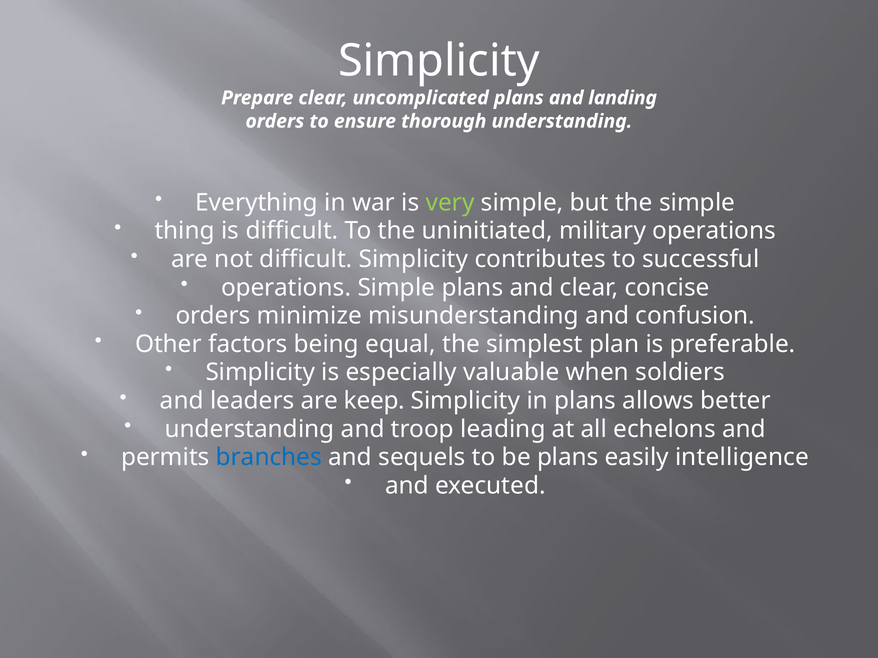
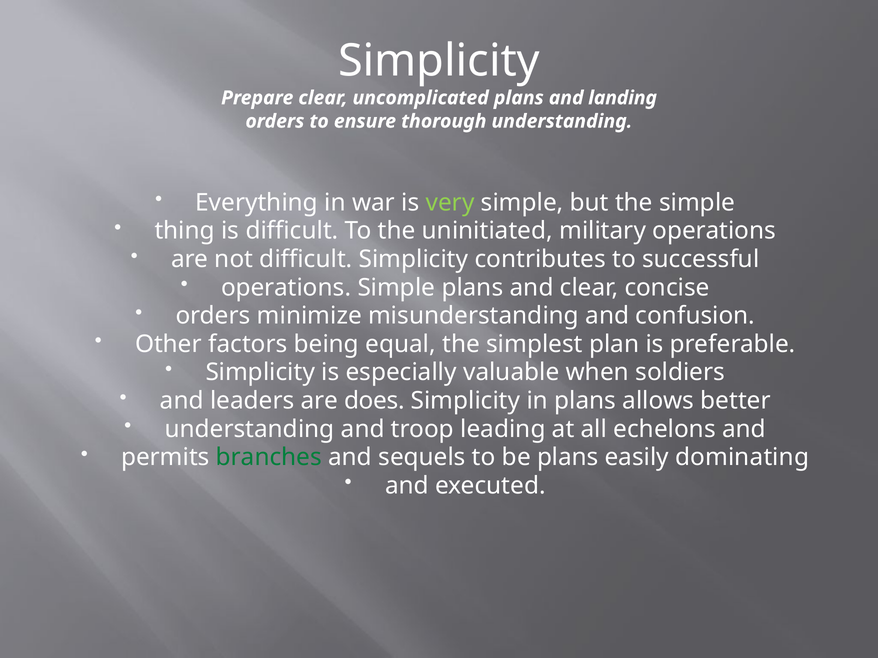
keep: keep -> does (374, 401)
branches colour: blue -> green (269, 458)
intelligence: intelligence -> dominating (742, 458)
